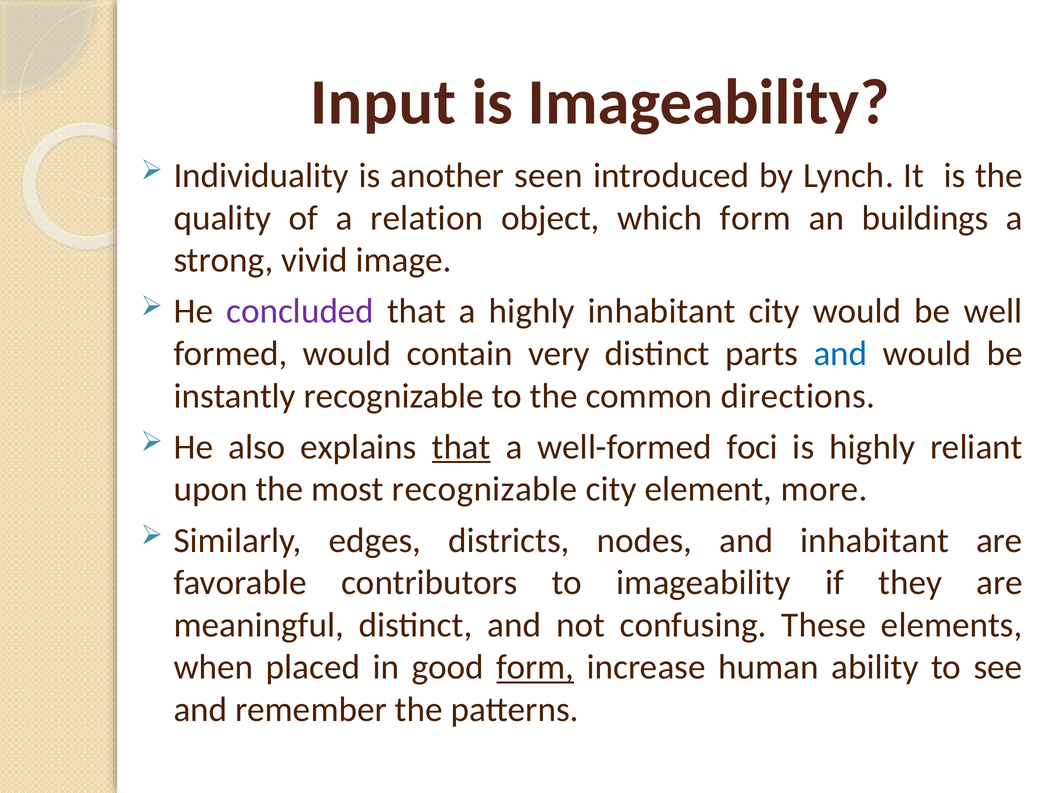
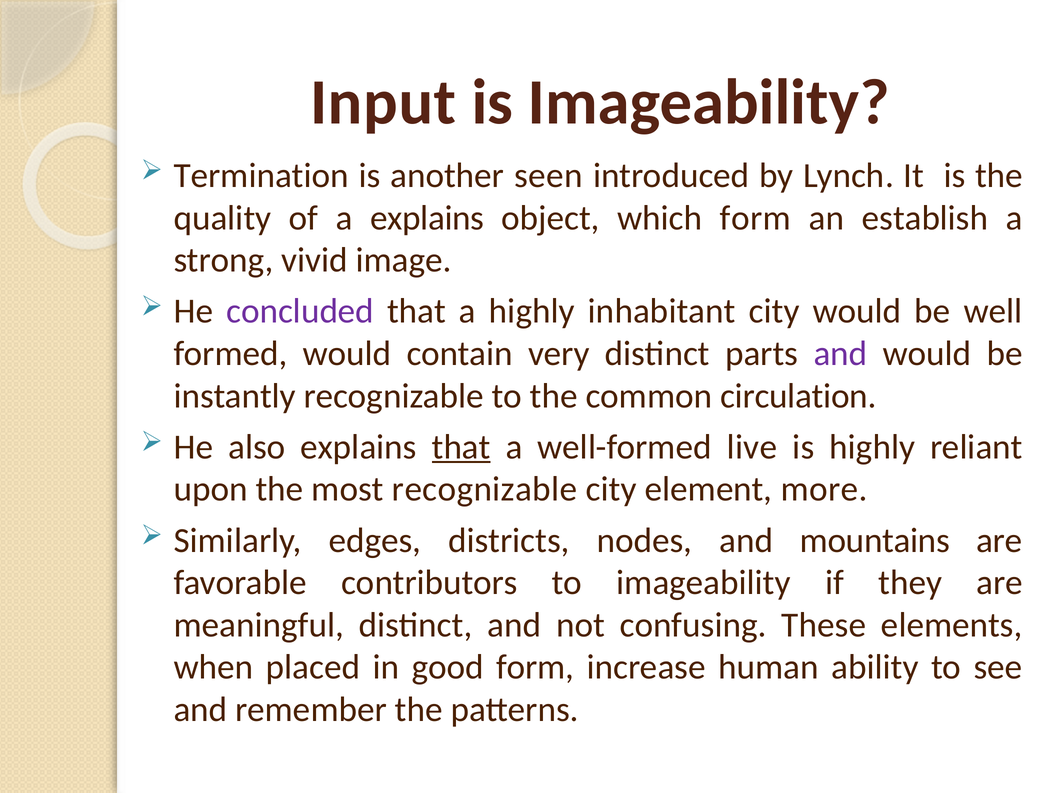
Individuality: Individuality -> Termination (261, 176)
a relation: relation -> explains (427, 218)
buildings: buildings -> establish (925, 218)
and colour: blue -> purple (840, 354)
directions: directions -> circulation (798, 396)
foci: foci -> live (752, 447)
and inhabitant: inhabitant -> mountains (875, 541)
form underline: present -> none (535, 668)
